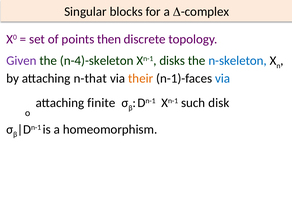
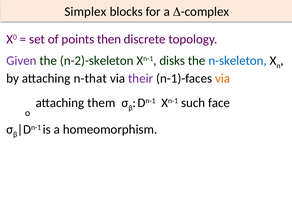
Singular: Singular -> Simplex (85, 12)
n-4)-skeleton: n-4)-skeleton -> n-2)-skeleton (97, 61)
their colour: orange -> purple (141, 78)
via colour: blue -> orange (223, 78)
finite: finite -> them (101, 103)
disk: disk -> face (219, 103)
